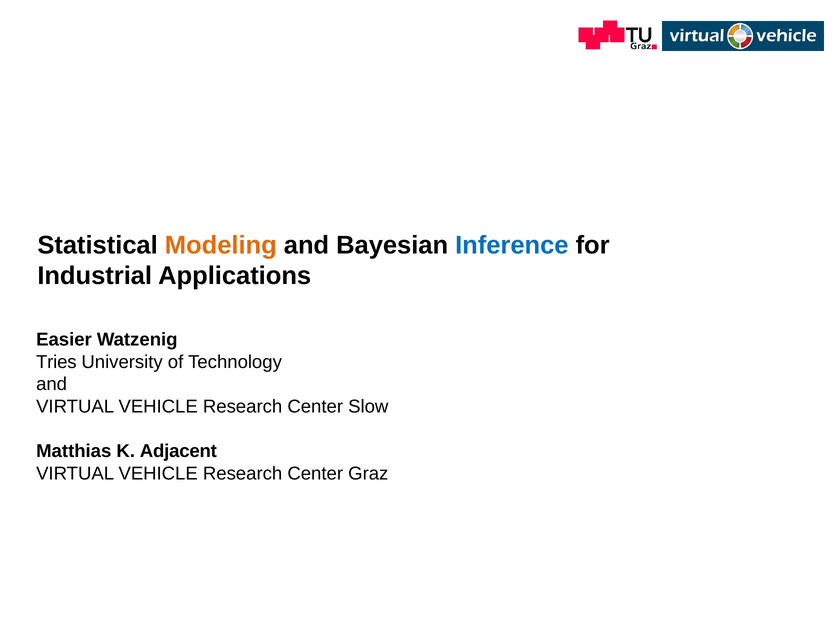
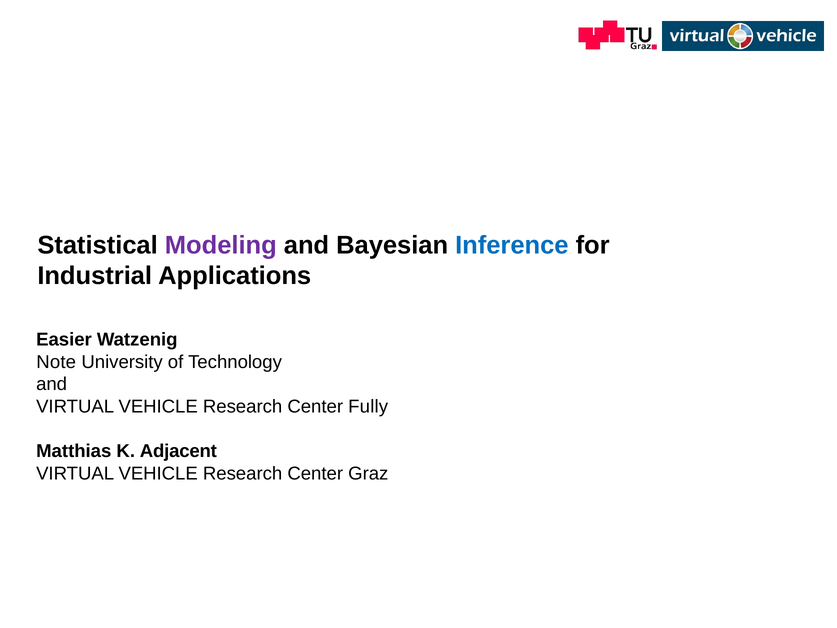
Modeling colour: orange -> purple (221, 245)
Tries: Tries -> Note (56, 362)
Slow: Slow -> Fully (368, 406)
